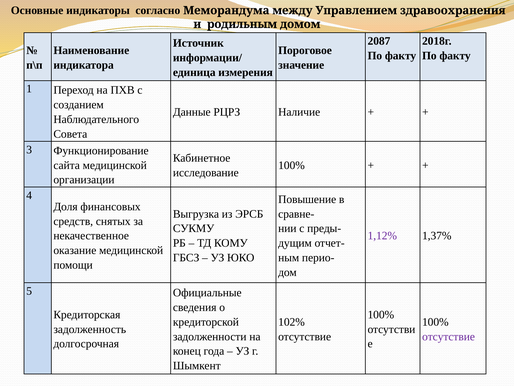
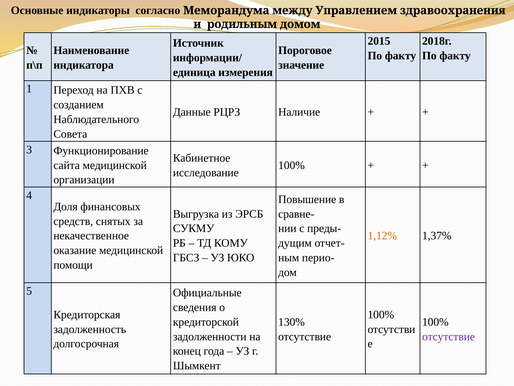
2087: 2087 -> 2015 (379, 41)
1,12% colour: purple -> orange (382, 236)
102%: 102% -> 130% (292, 322)
